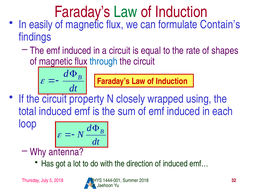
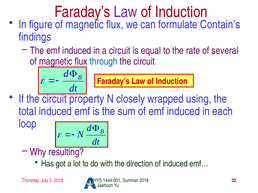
Law colour: green -> purple (126, 12)
easily: easily -> figure (41, 25)
shapes: shapes -> several (225, 51)
antenna: antenna -> resulting (66, 152)
